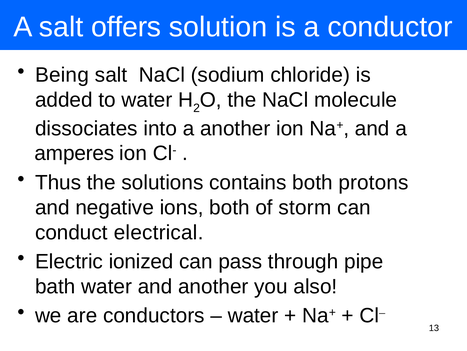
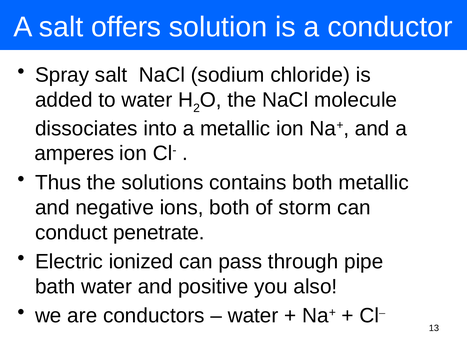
Being: Being -> Spray (62, 75)
a another: another -> metallic (235, 128)
both protons: protons -> metallic (374, 182)
electrical: electrical -> penetrate (159, 232)
and another: another -> positive (213, 286)
